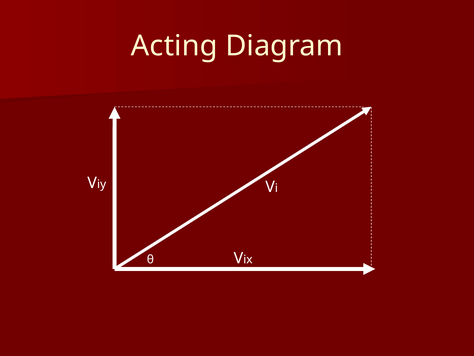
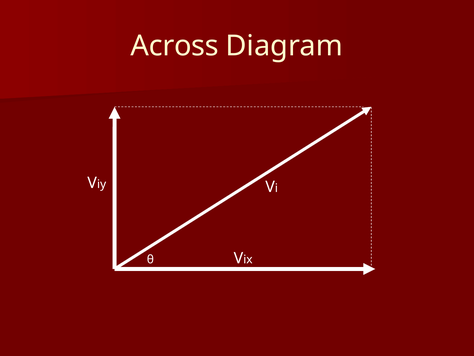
Acting: Acting -> Across (175, 46)
